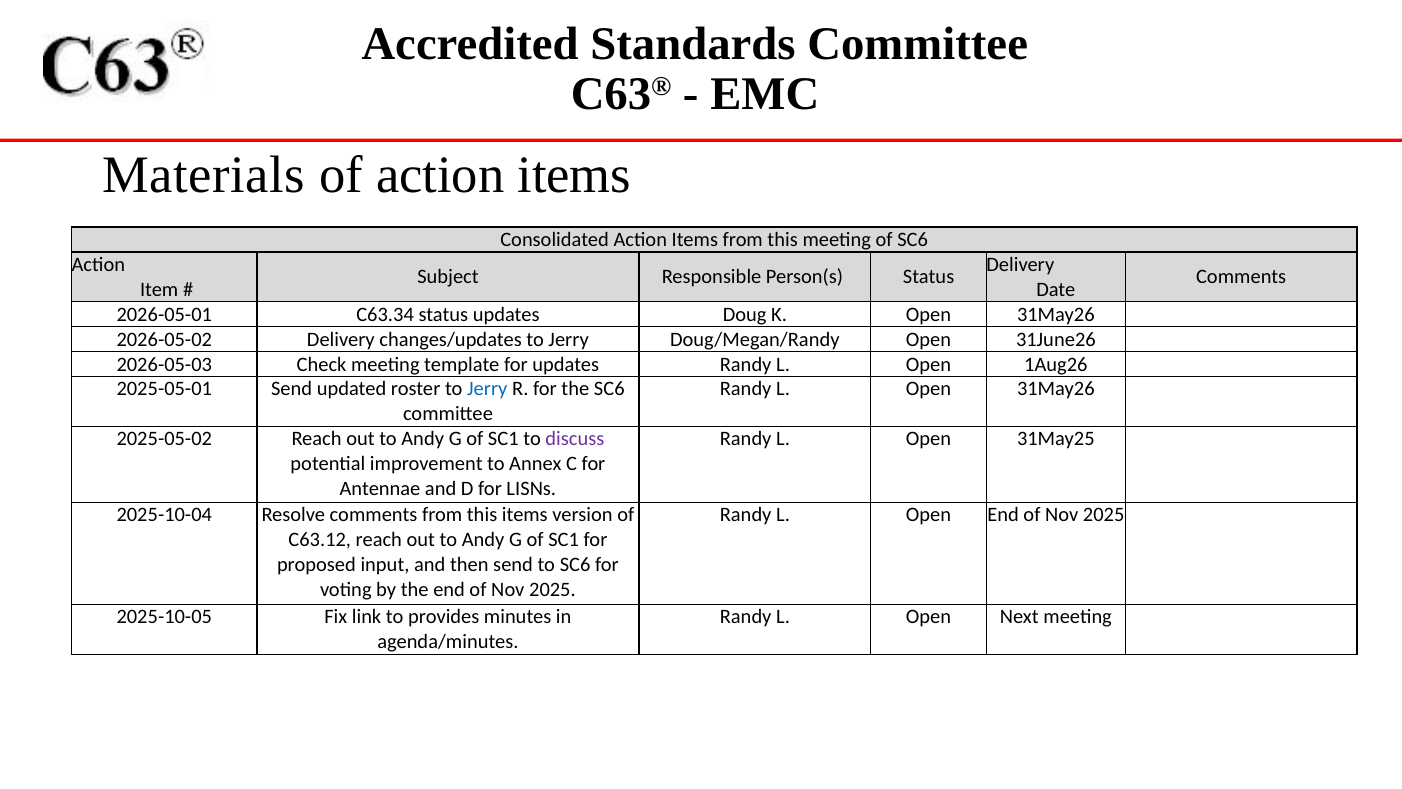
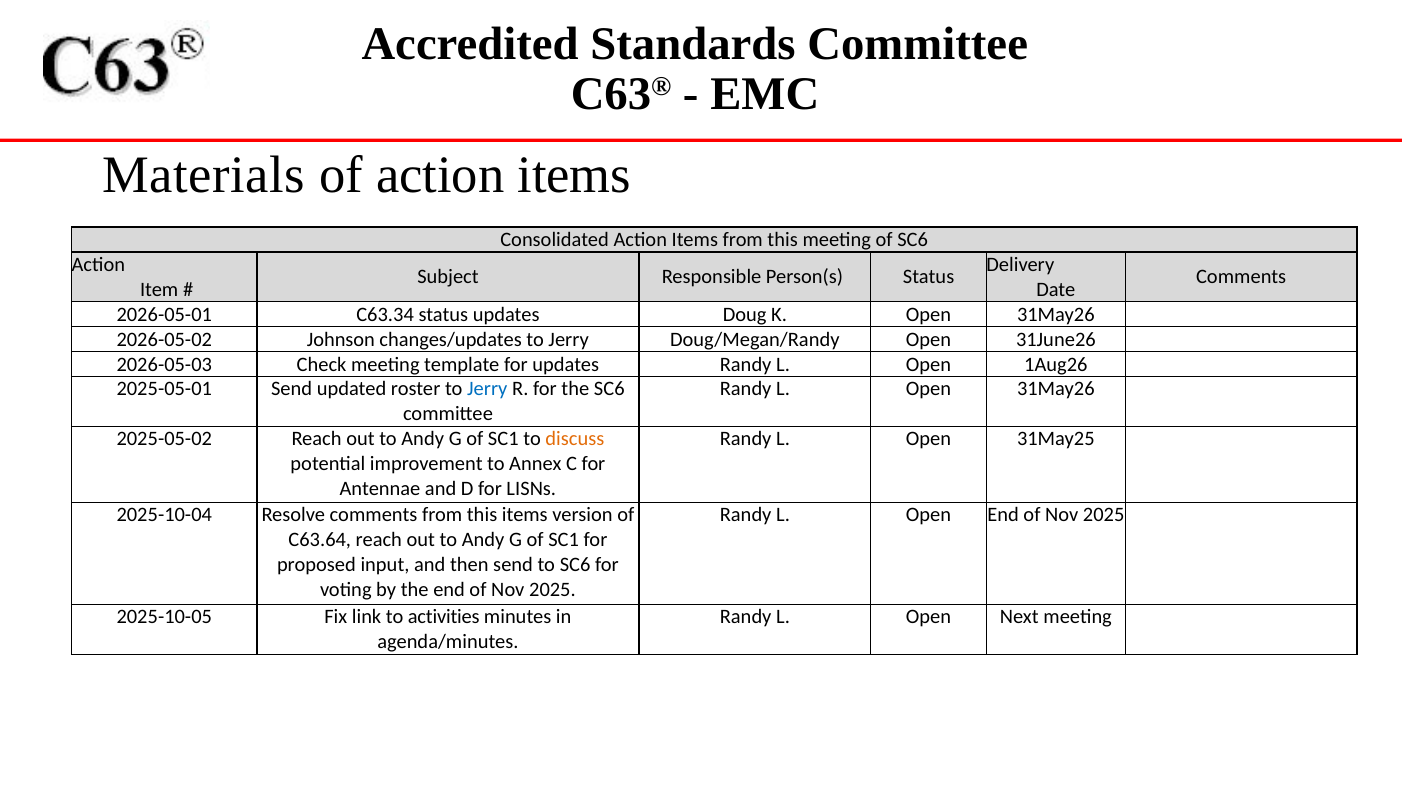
2026-05-02 Delivery: Delivery -> Johnson (341, 339)
discuss colour: purple -> orange (575, 439)
C63.12: C63.12 -> C63.64 (320, 540)
provides: provides -> activities (444, 617)
